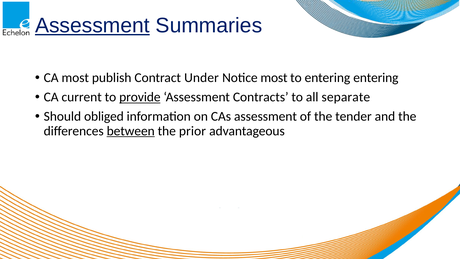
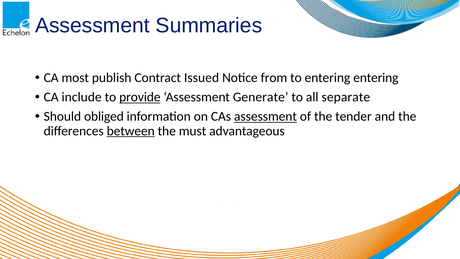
Assessment underline: present -> none (92, 26)
Under: Under -> Issued (202, 78)
Notice most: most -> from (274, 78)
current: current -> include (82, 97)
Contracts: Contracts -> Generate (261, 97)
assessment underline: none -> present (265, 116)
prior: prior -> must (193, 131)
